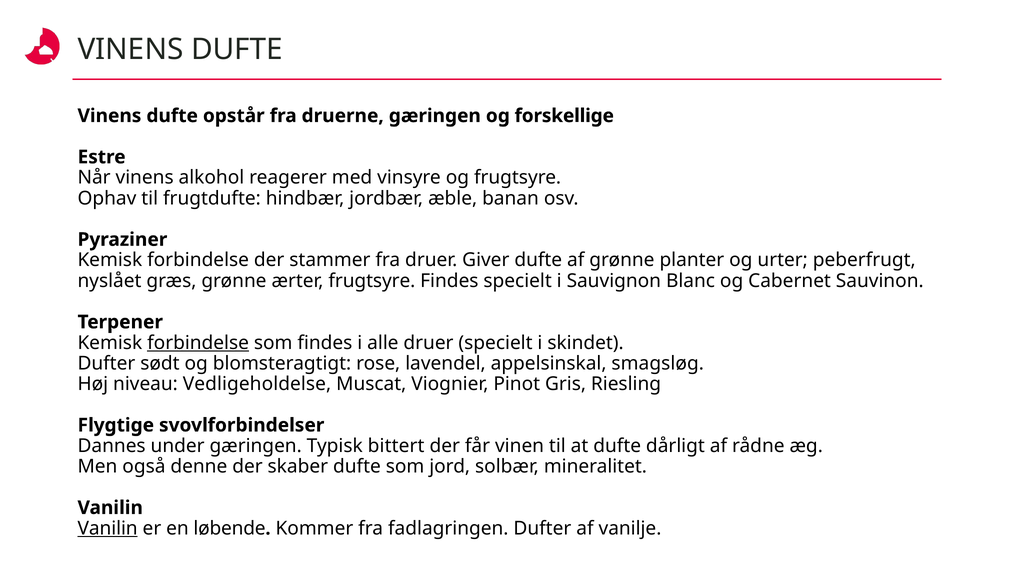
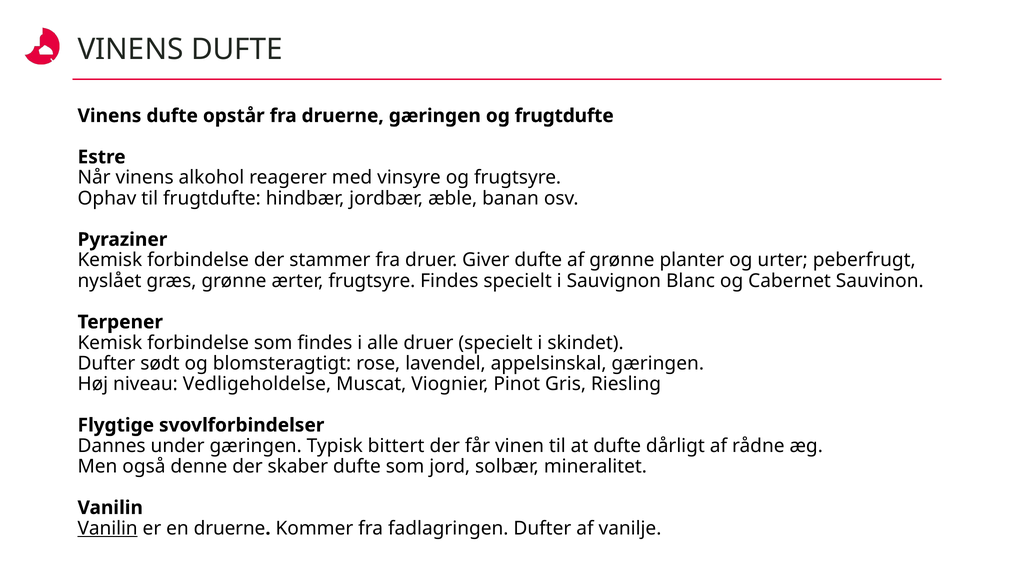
og forskellige: forskellige -> frugtdufte (564, 116)
forbindelse underline: present -> none (198, 343)
appelsinskal smagsløg: smagsløg -> gæringen (658, 363)
en løbende: løbende -> druerne (230, 529)
